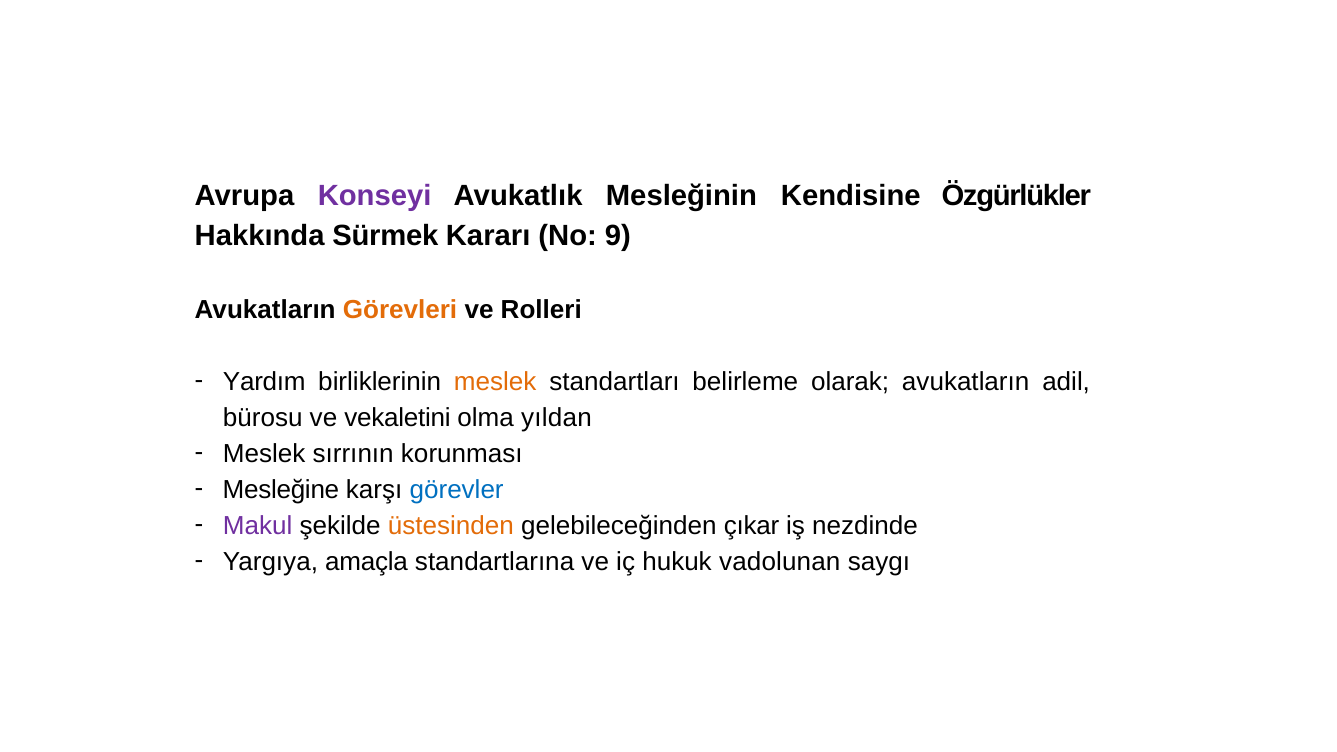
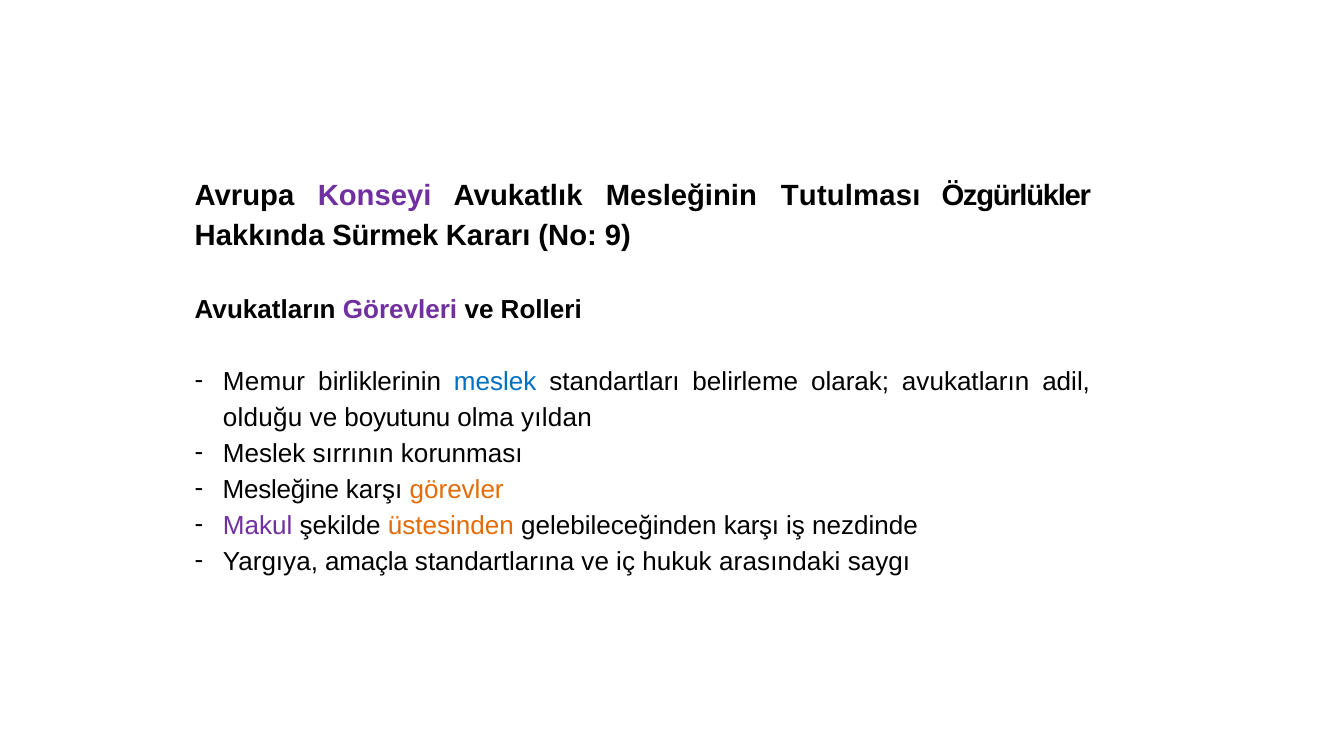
Kendisine: Kendisine -> Tutulması (851, 196)
Görevleri colour: orange -> purple (400, 310)
Yardım: Yardım -> Memur (264, 382)
meslek colour: orange -> blue (495, 382)
bürosu: bürosu -> olduğu (263, 418)
vekaletini: vekaletini -> boyutunu (397, 418)
görevler colour: blue -> orange (457, 490)
gelebileceğinden çıkar: çıkar -> karşı (751, 526)
vadolunan: vadolunan -> arasındaki (780, 562)
